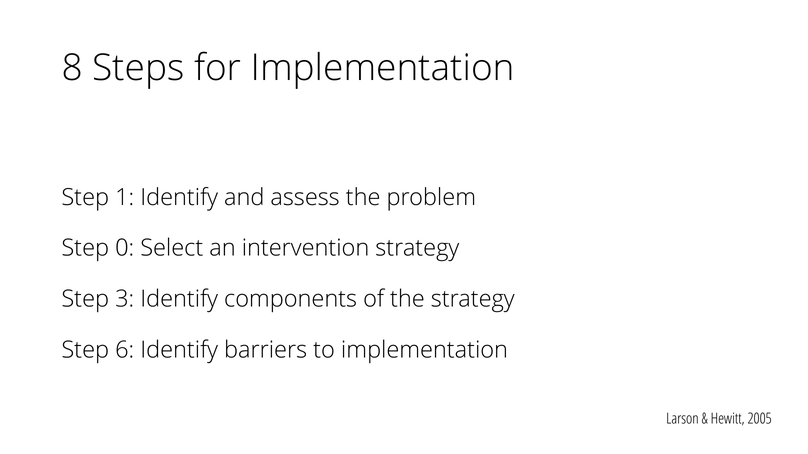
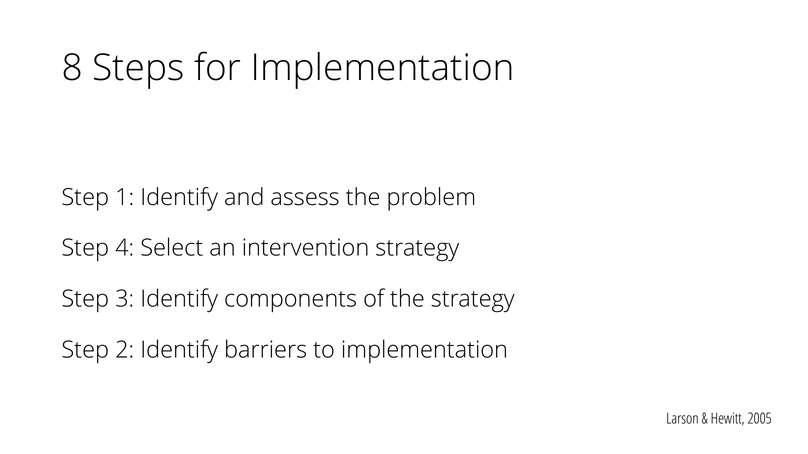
0: 0 -> 4 (125, 248)
6: 6 -> 2 (125, 350)
